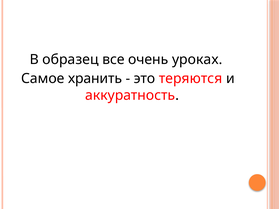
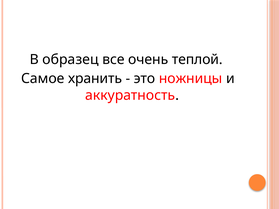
уроках: уроках -> теплой (197, 60)
теряются: теряются -> ножницы (191, 79)
